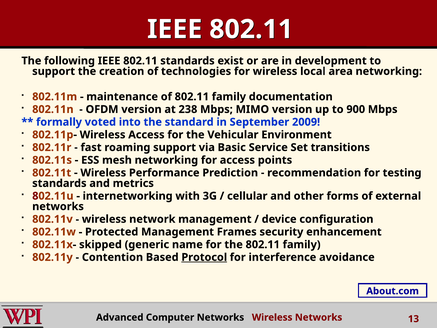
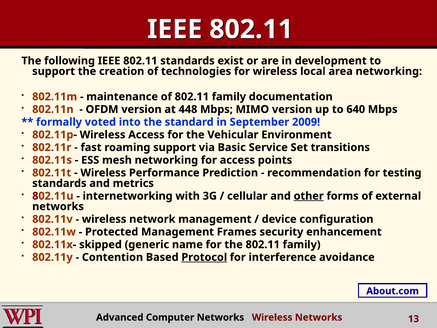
238: 238 -> 448 (188, 109)
900: 900 -> 640 (356, 109)
other underline: none -> present (309, 196)
